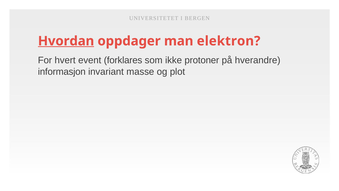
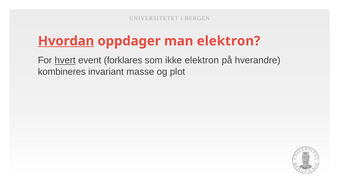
hvert underline: none -> present (65, 60)
ikke protoner: protoner -> elektron (202, 60)
informasjon: informasjon -> kombineres (62, 72)
